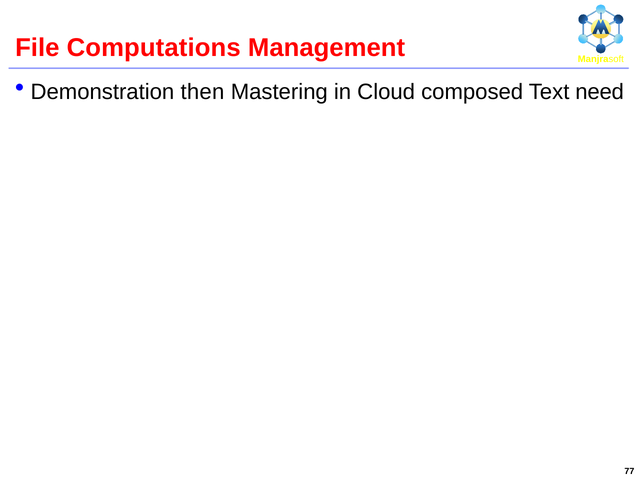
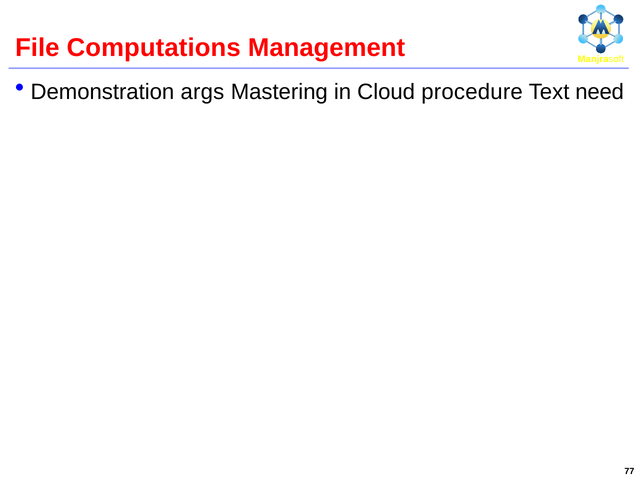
then: then -> args (202, 92)
composed: composed -> procedure (472, 92)
